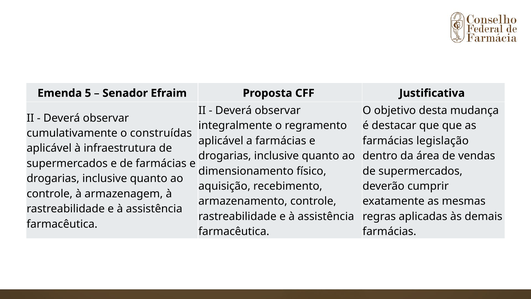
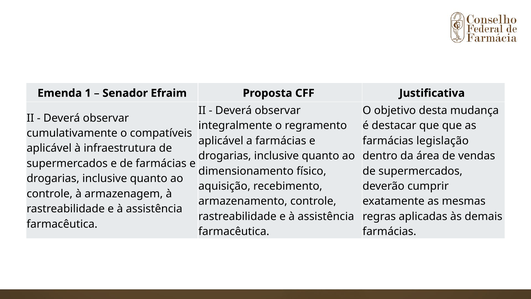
5: 5 -> 1 (88, 93)
construídas: construídas -> compatíveis (161, 133)
